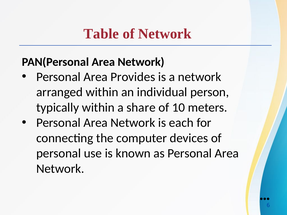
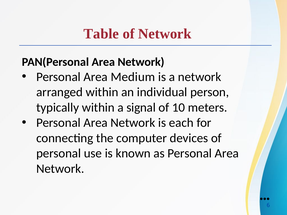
Provides: Provides -> Medium (133, 77)
share: share -> signal (141, 108)
